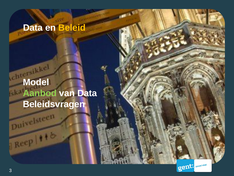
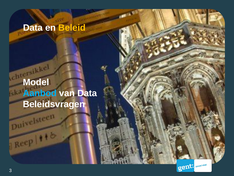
Aanbod colour: light green -> light blue (40, 93)
